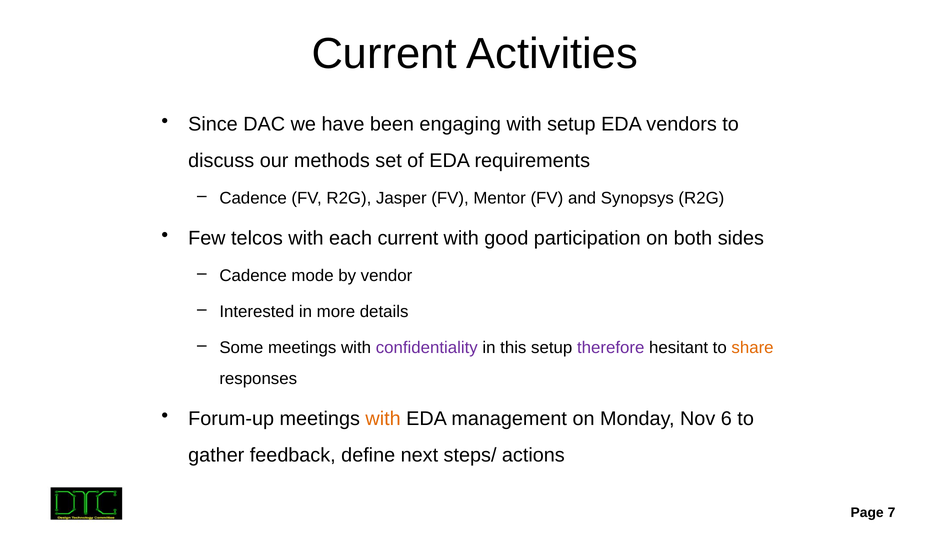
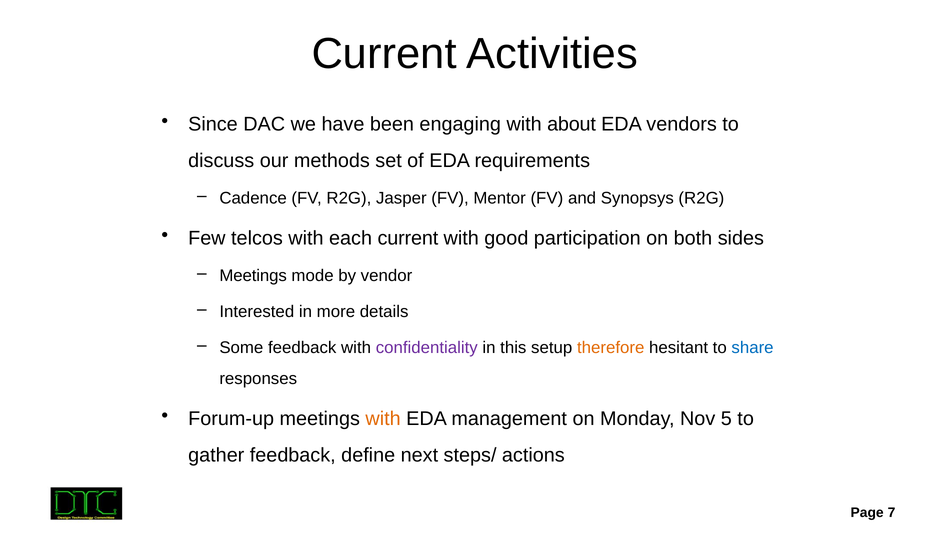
with setup: setup -> about (572, 124)
Cadence: Cadence -> Meetings (253, 276)
Some meetings: meetings -> feedback (302, 348)
therefore colour: purple -> orange (611, 348)
share colour: orange -> blue (753, 348)
6: 6 -> 5 (726, 419)
